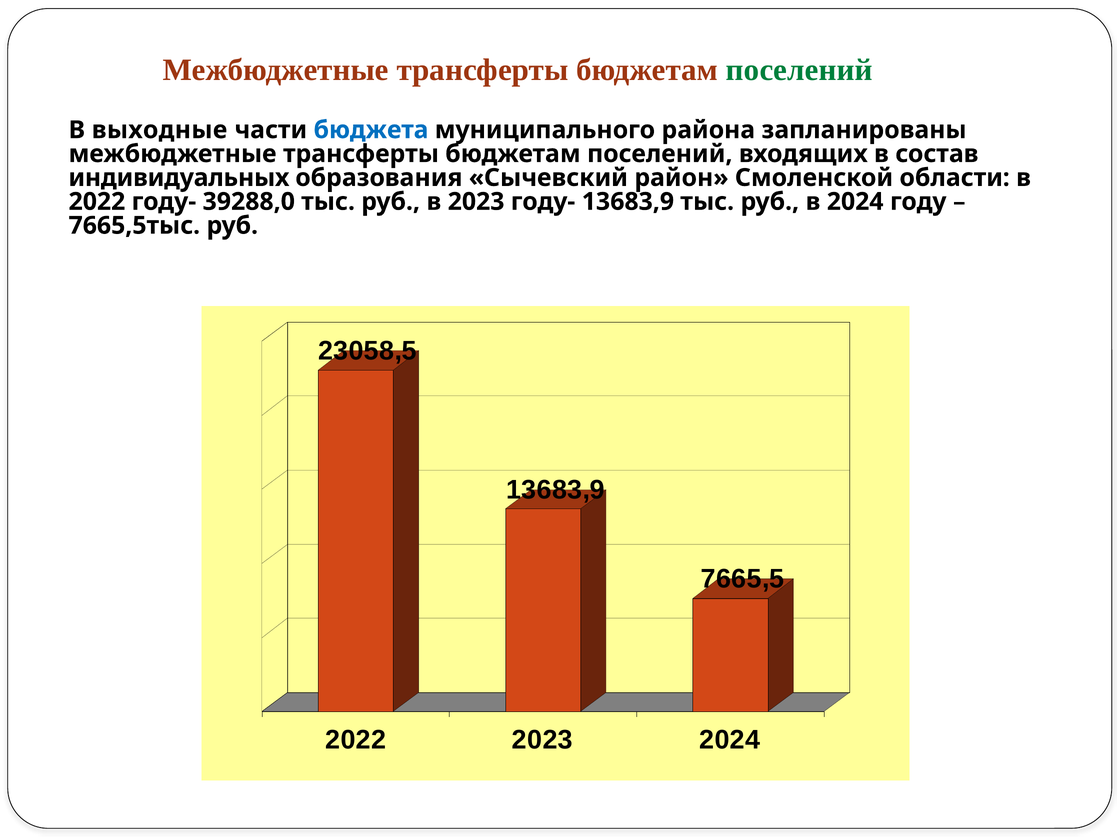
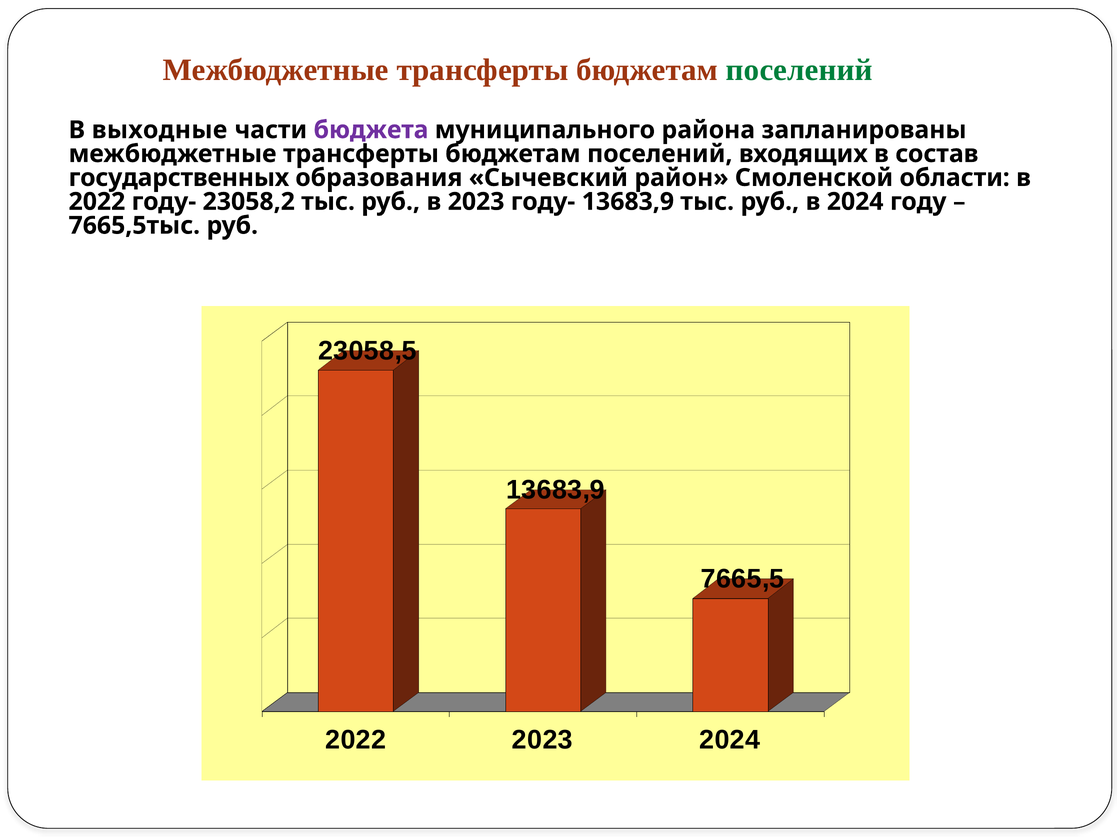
бюджета colour: blue -> purple (371, 130)
индивидуальных: индивидуальных -> государственных (179, 178)
39288,0: 39288,0 -> 23058,2 (249, 202)
